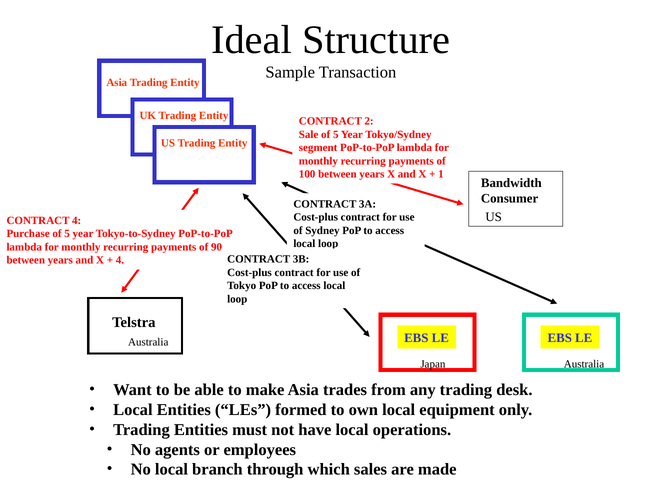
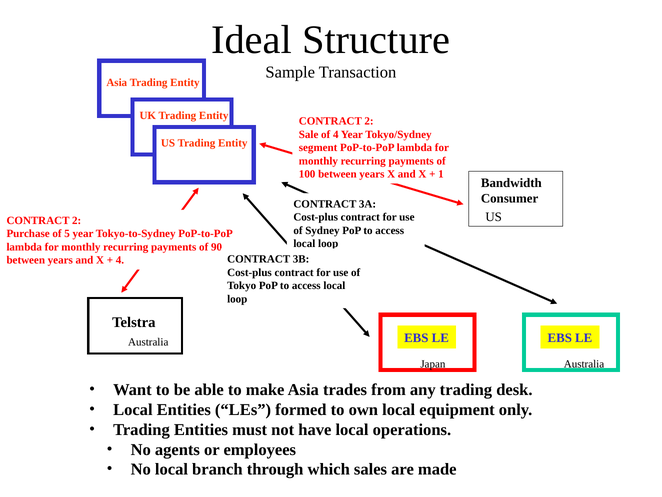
Sale of 5: 5 -> 4 (336, 134)
4: 4 -> 2 (77, 220)
